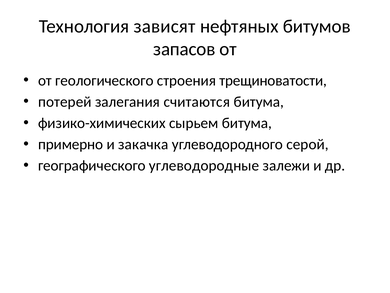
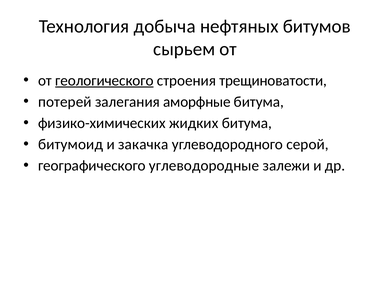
зависят: зависят -> добыча (165, 26)
запасов: запасов -> сырьем (184, 49)
геологического underline: none -> present (104, 80)
считаются: считаются -> аморфные (197, 102)
сырьем: сырьем -> жидких (194, 123)
примерно: примерно -> битумоид (71, 144)
